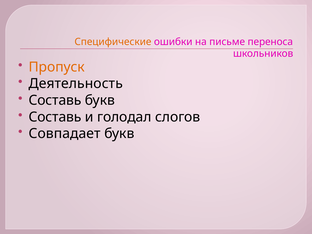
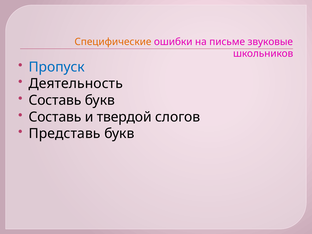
переноса: переноса -> звуковые (270, 42)
Пропуск colour: orange -> blue (57, 67)
голодал: голодал -> твердой (124, 117)
Совпадает: Совпадает -> Представь (65, 134)
